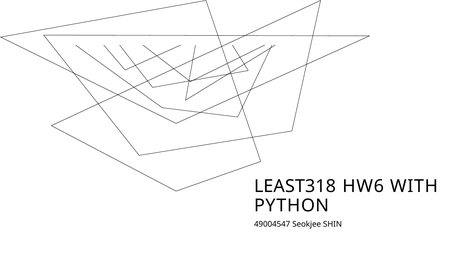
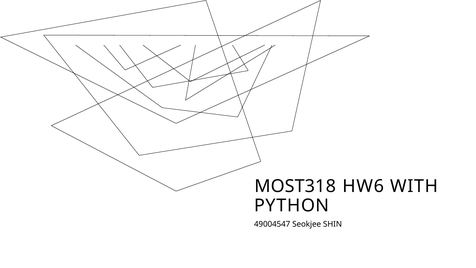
LEAST318: LEAST318 -> MOST318 (295, 186)
